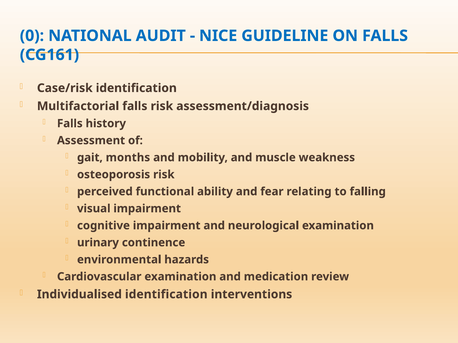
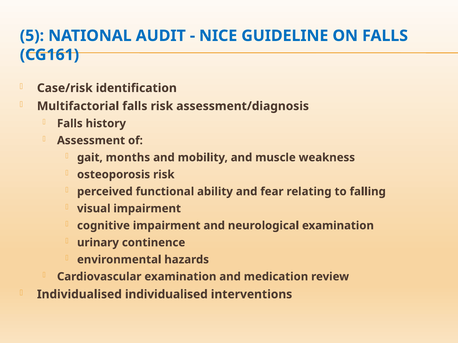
0: 0 -> 5 (32, 36)
Individualised identification: identification -> individualised (166, 295)
